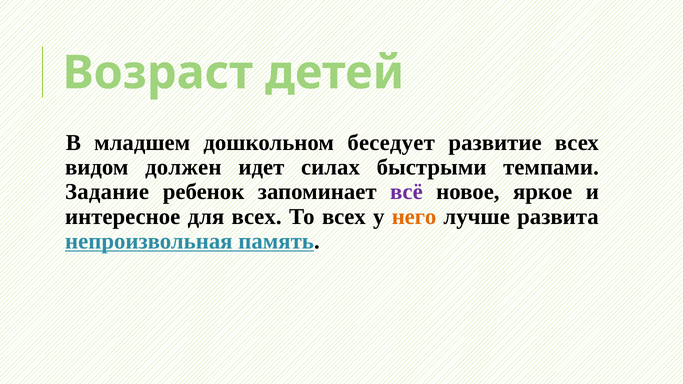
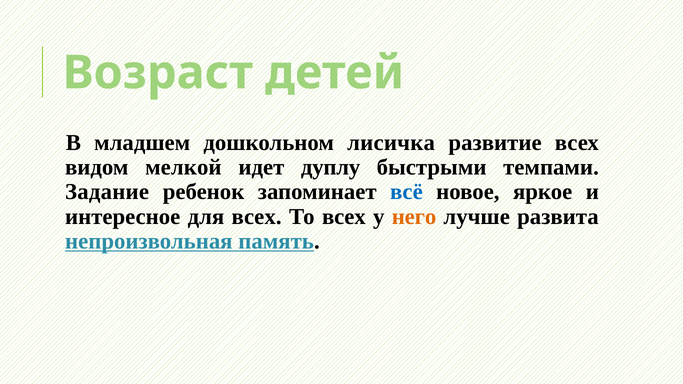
беседует: беседует -> лисичка (391, 143)
должен: должен -> мелкой (183, 167)
силах: силах -> дуплу (331, 167)
всё colour: purple -> blue (406, 192)
